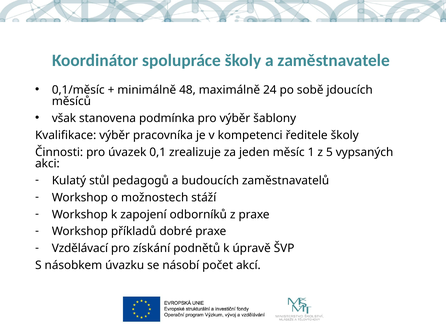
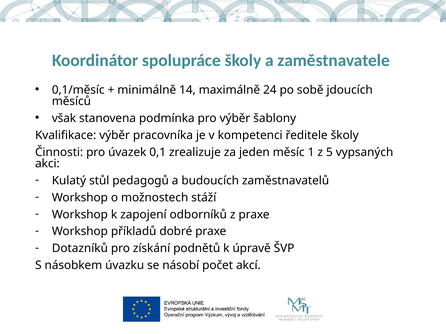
48: 48 -> 14 (187, 90)
Vzdělávací: Vzdělávací -> Dotazníků (80, 249)
